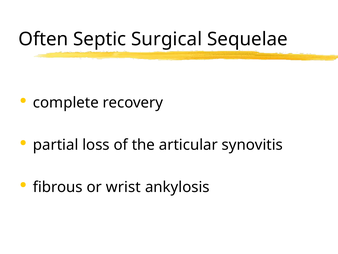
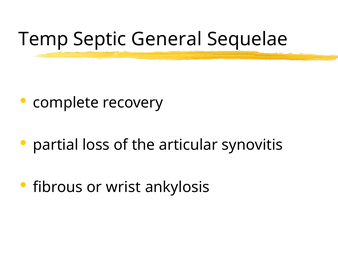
Often: Often -> Temp (43, 39)
Surgical: Surgical -> General (167, 39)
